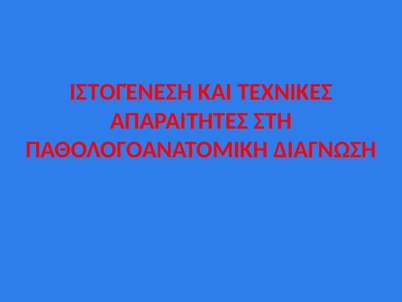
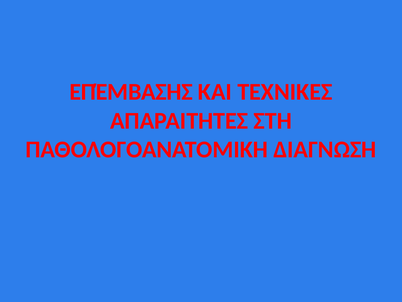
ΙΣΤΟΓΈΝΕΣΗ: ΙΣΤΟΓΈΝΕΣΗ -> ΕΠΈΜΒΑΣΗΣ (131, 92)
